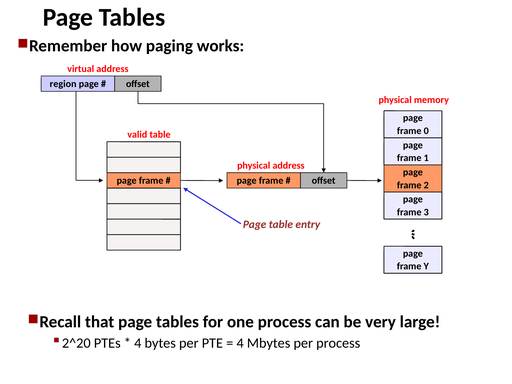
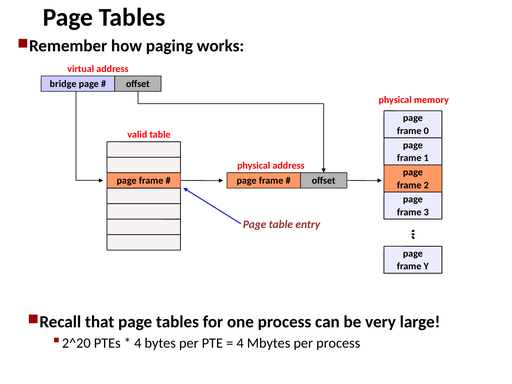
region: region -> bridge (63, 84)
